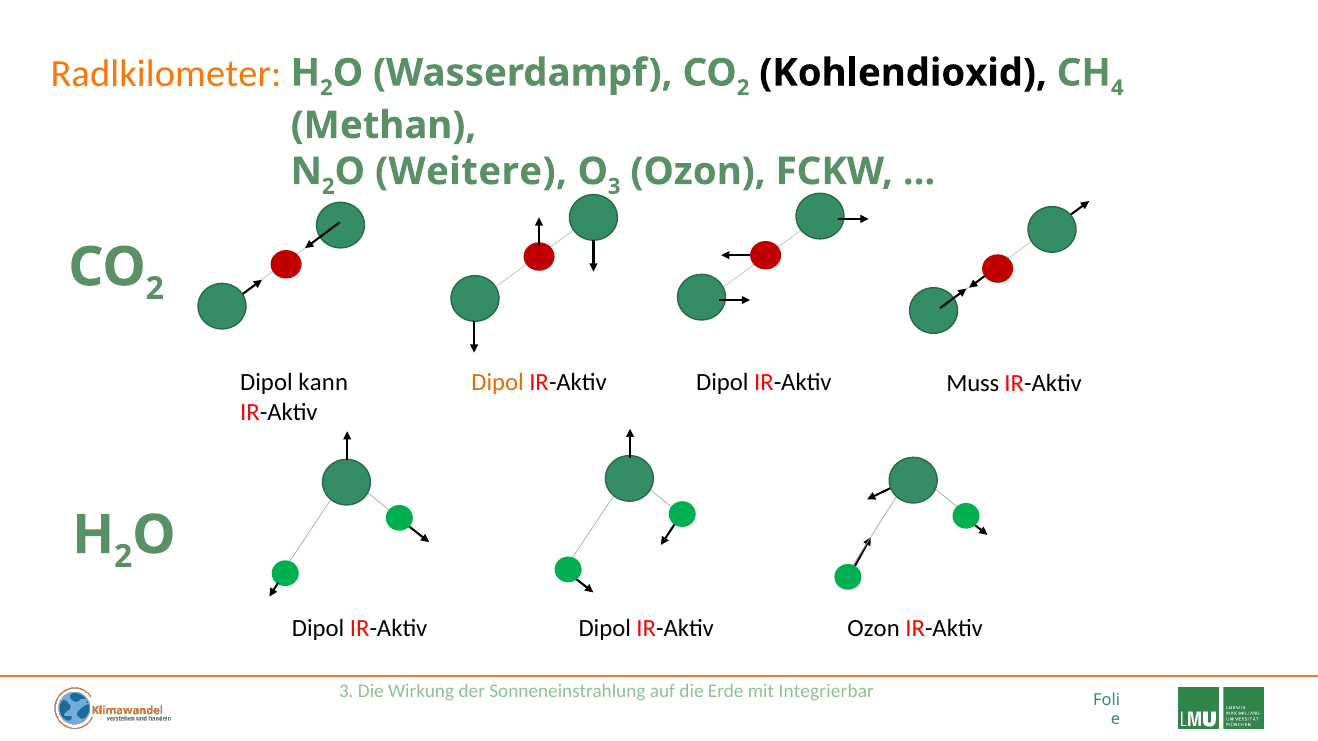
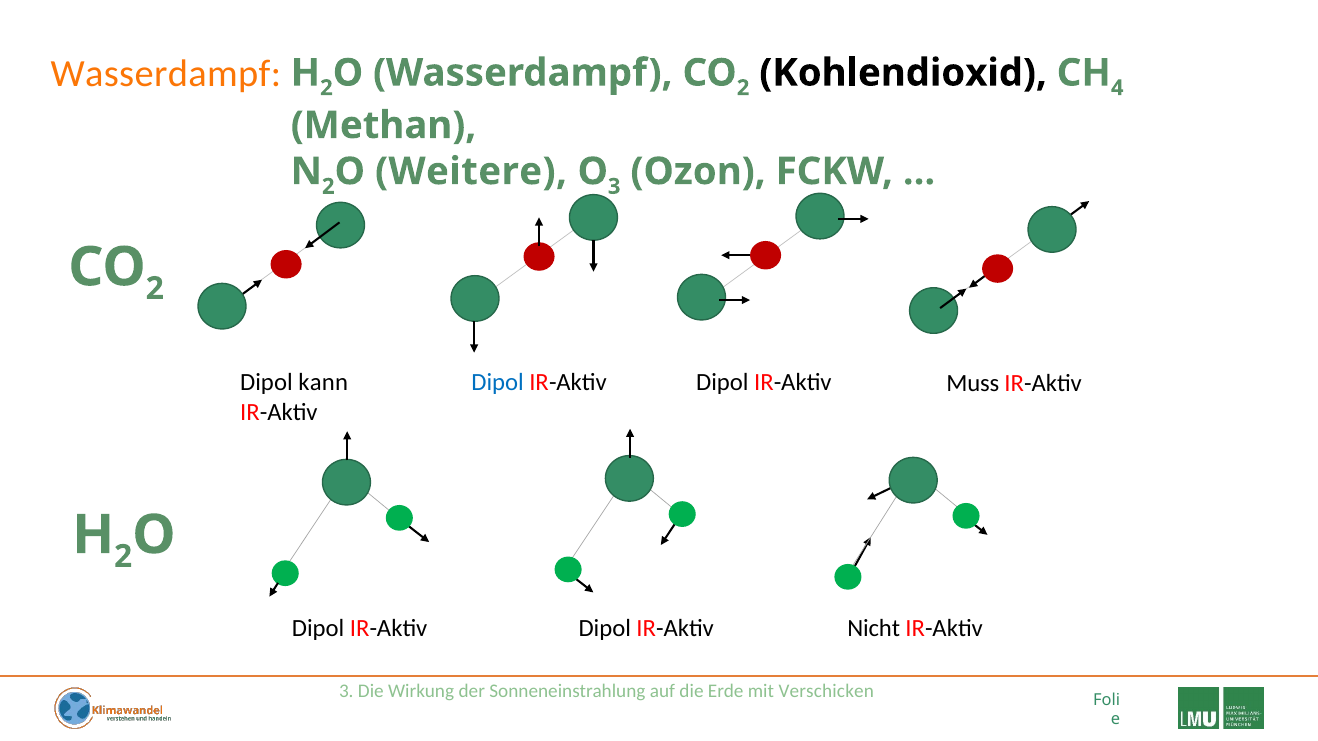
Radlkilometer: Radlkilometer -> Wasserdampf (166, 73)
Dipol colour: orange -> blue (498, 382)
IR-Aktiv Ozon: Ozon -> Nicht (874, 629)
Integrierbar: Integrierbar -> Verschicken (826, 692)
